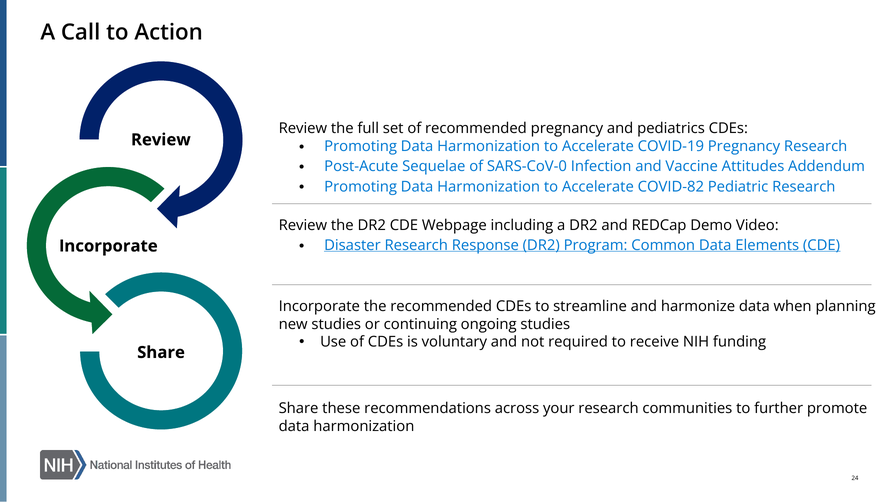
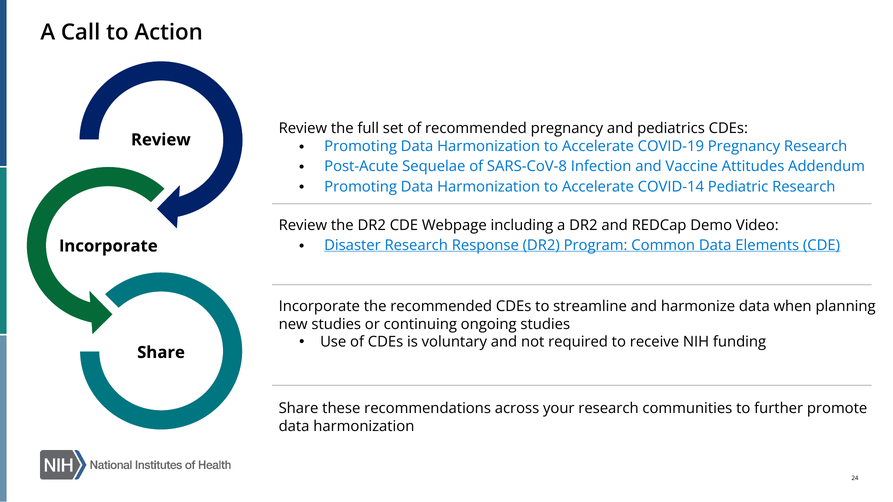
SARS-CoV-0: SARS-CoV-0 -> SARS-CoV-8 (527, 167)
COVID-82: COVID-82 -> COVID-14 (671, 187)
